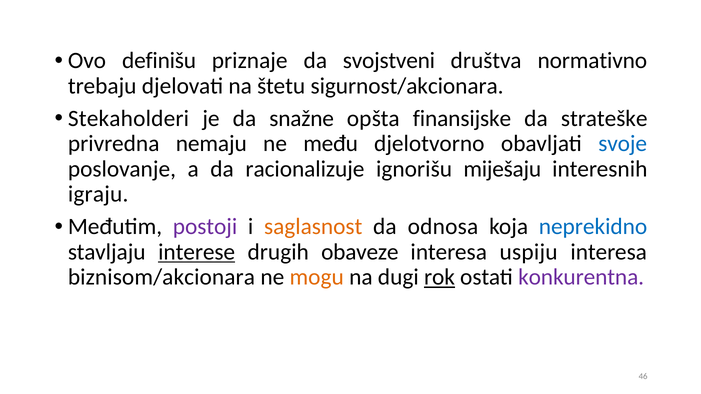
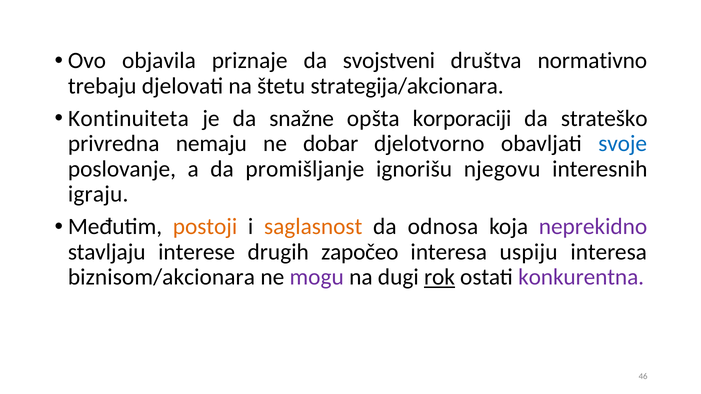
definišu: definišu -> objavila (159, 61)
sigurnost/akcionara: sigurnost/akcionara -> strategija/akcionara (407, 86)
Stekaholderi: Stekaholderi -> Kontinuiteta (128, 119)
finansijske: finansijske -> korporaciji (462, 119)
strateške: strateške -> strateško (604, 119)
među: među -> dobar (331, 144)
racionalizuje: racionalizuje -> promišljanje (305, 169)
miješaju: miješaju -> njegovu (502, 169)
postoji colour: purple -> orange (205, 227)
neprekidno colour: blue -> purple (593, 227)
interese underline: present -> none (197, 252)
obaveze: obaveze -> započeo (360, 252)
mogu colour: orange -> purple (317, 277)
